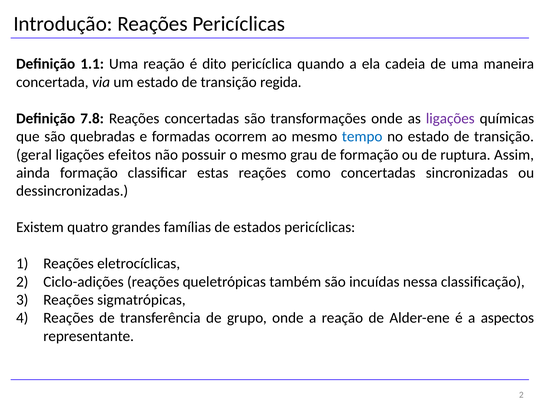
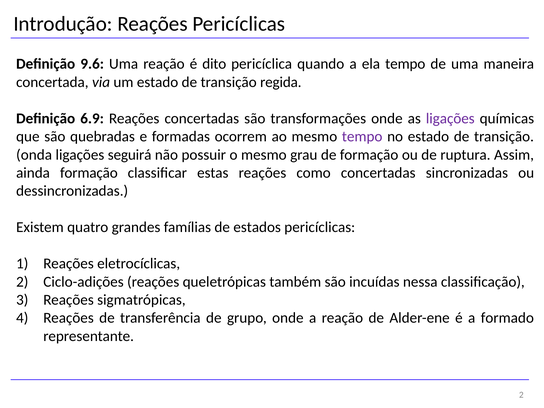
1.1: 1.1 -> 9.6 (92, 64)
ela cadeia: cadeia -> tempo (405, 64)
7.8: 7.8 -> 6.9 (92, 118)
tempo colour: blue -> purple (362, 137)
geral: geral -> onda (34, 155)
efeitos: efeitos -> seguirá (130, 155)
aspectos: aspectos -> formado (507, 318)
